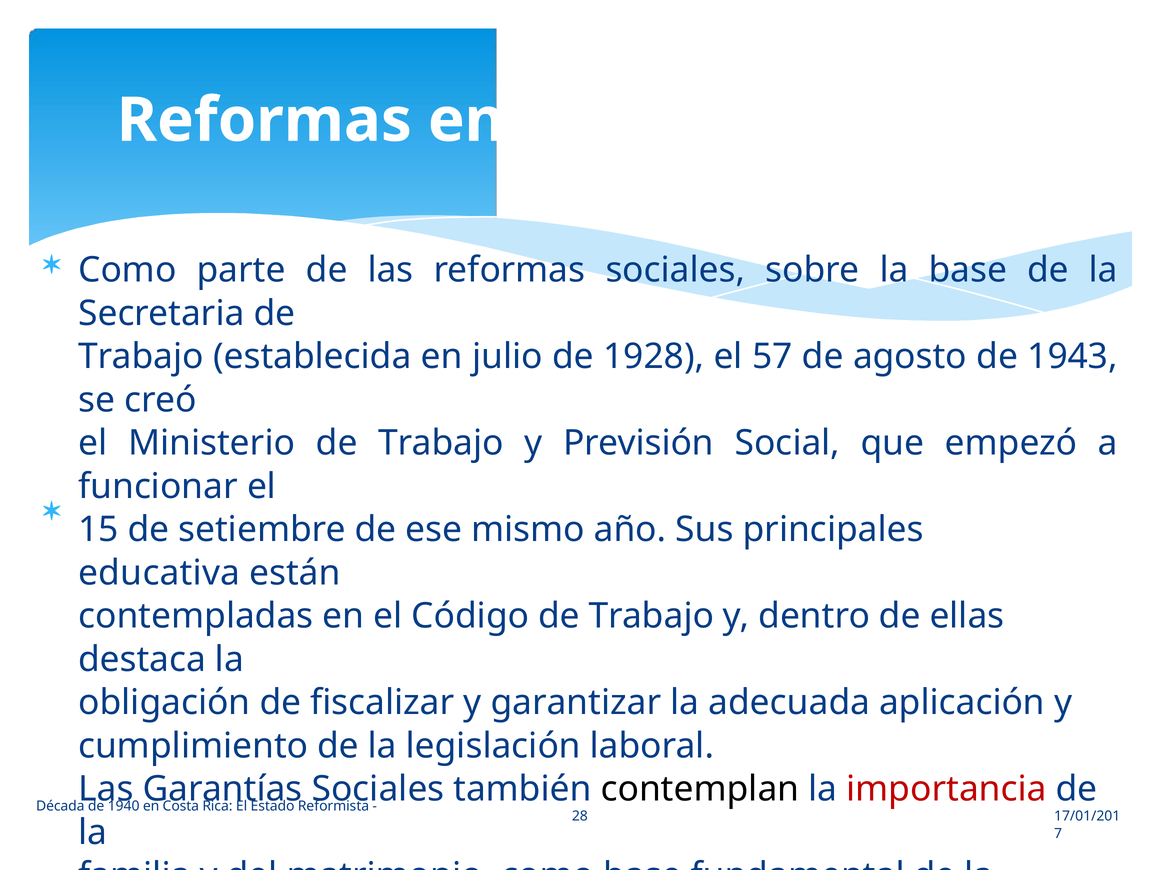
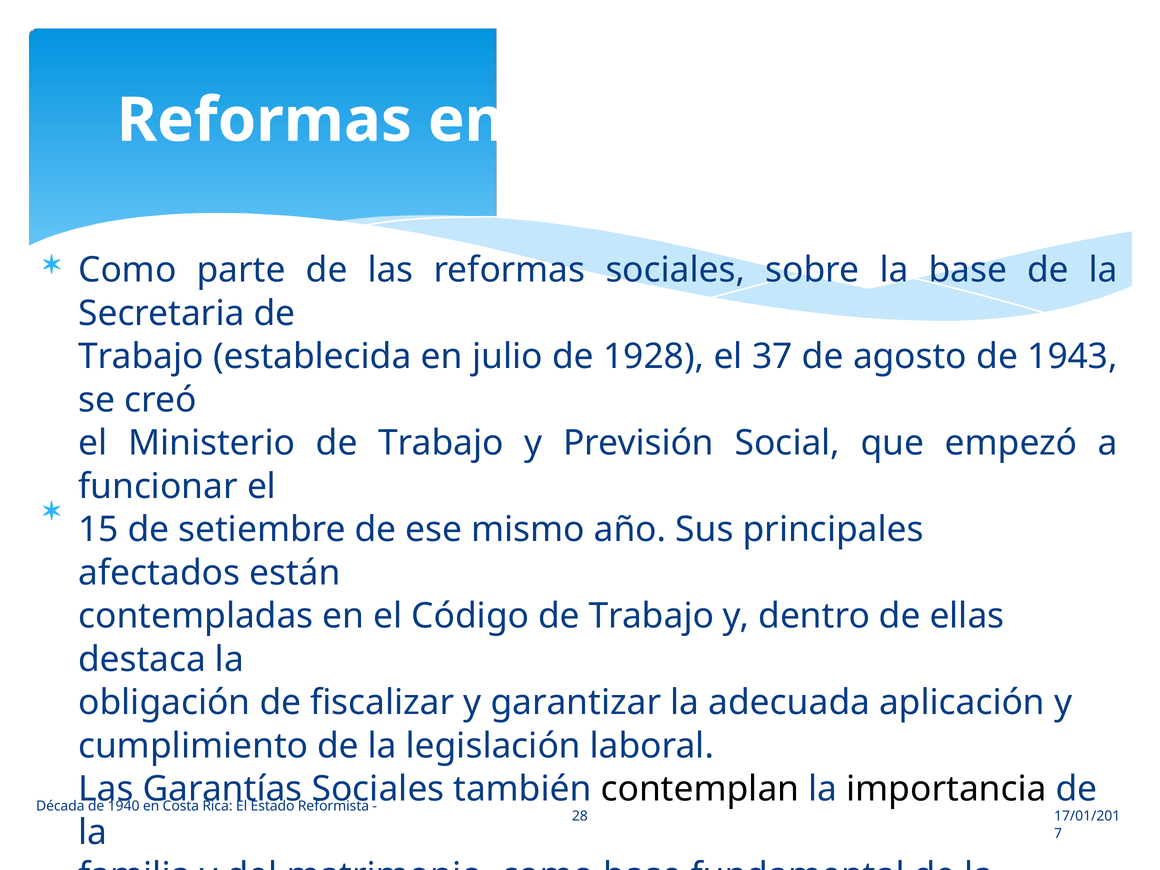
57: 57 -> 37 (772, 357)
educativa: educativa -> afectados (159, 573)
importancia colour: red -> black (946, 789)
